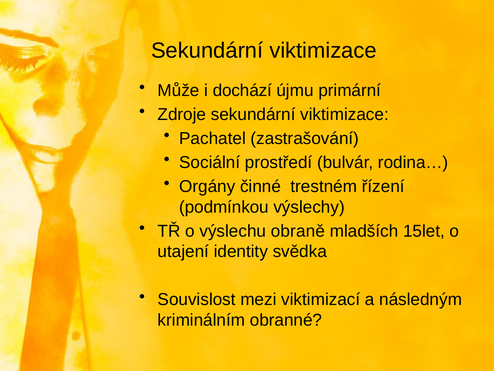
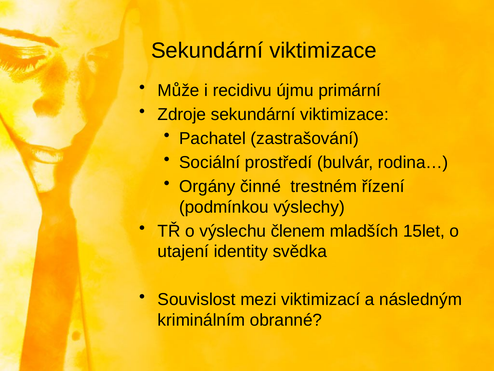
dochází: dochází -> recidivu (242, 90)
obraně: obraně -> členem (298, 231)
